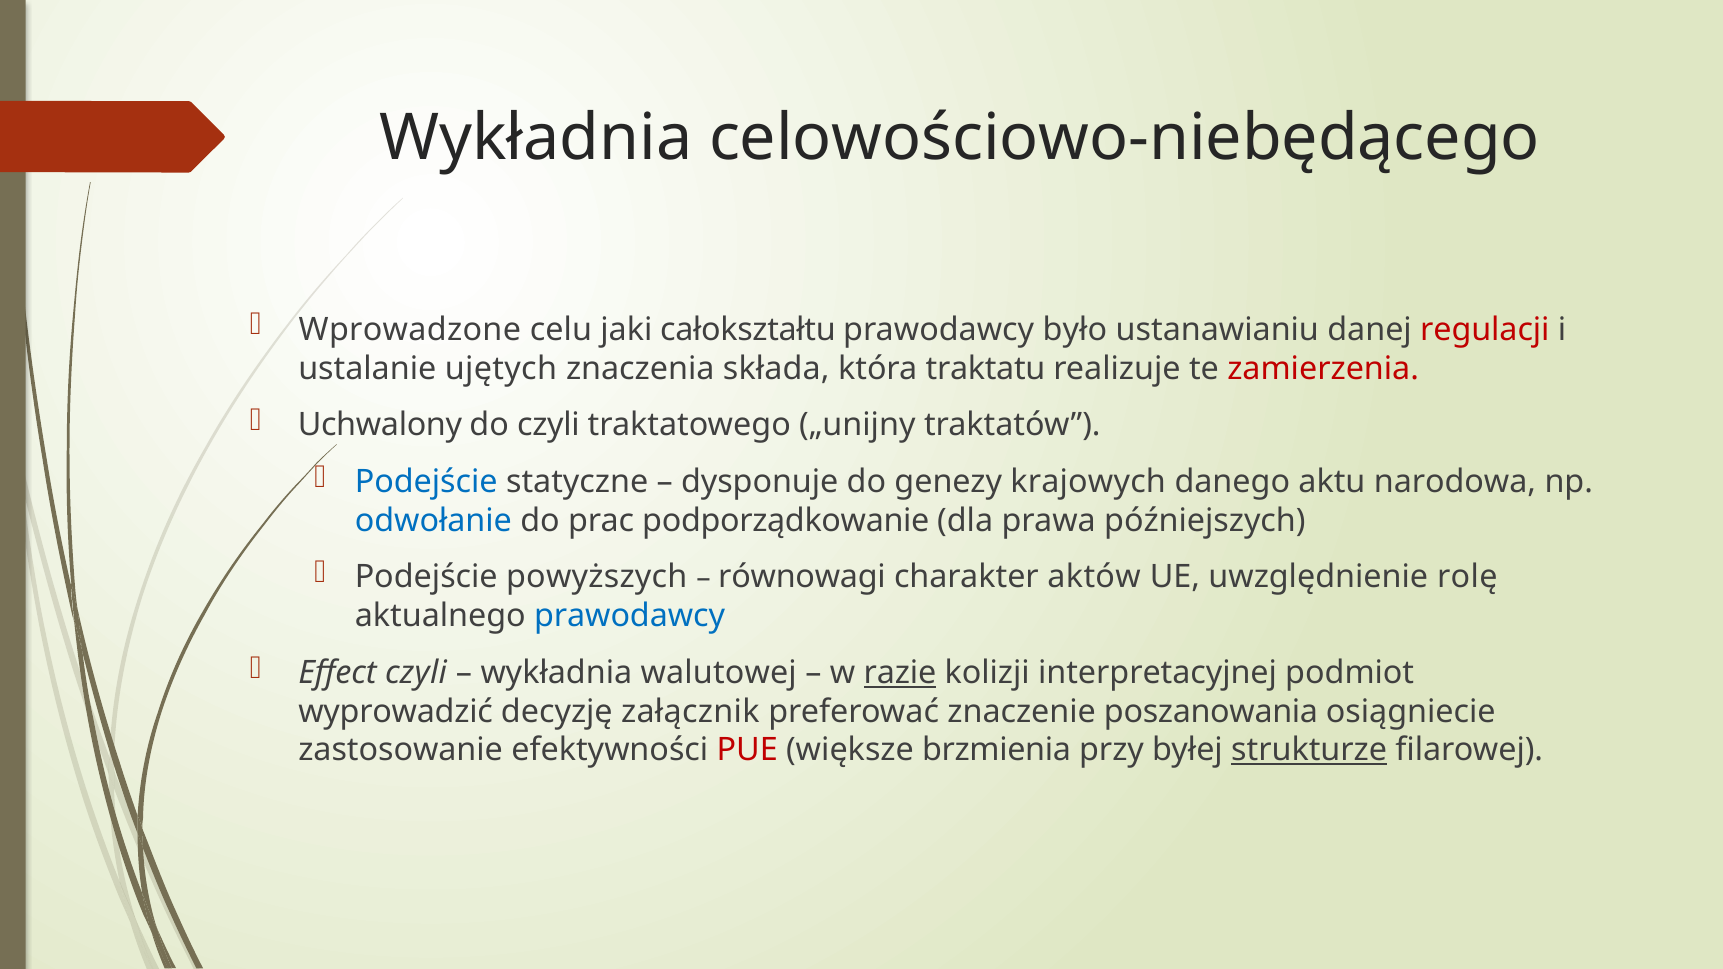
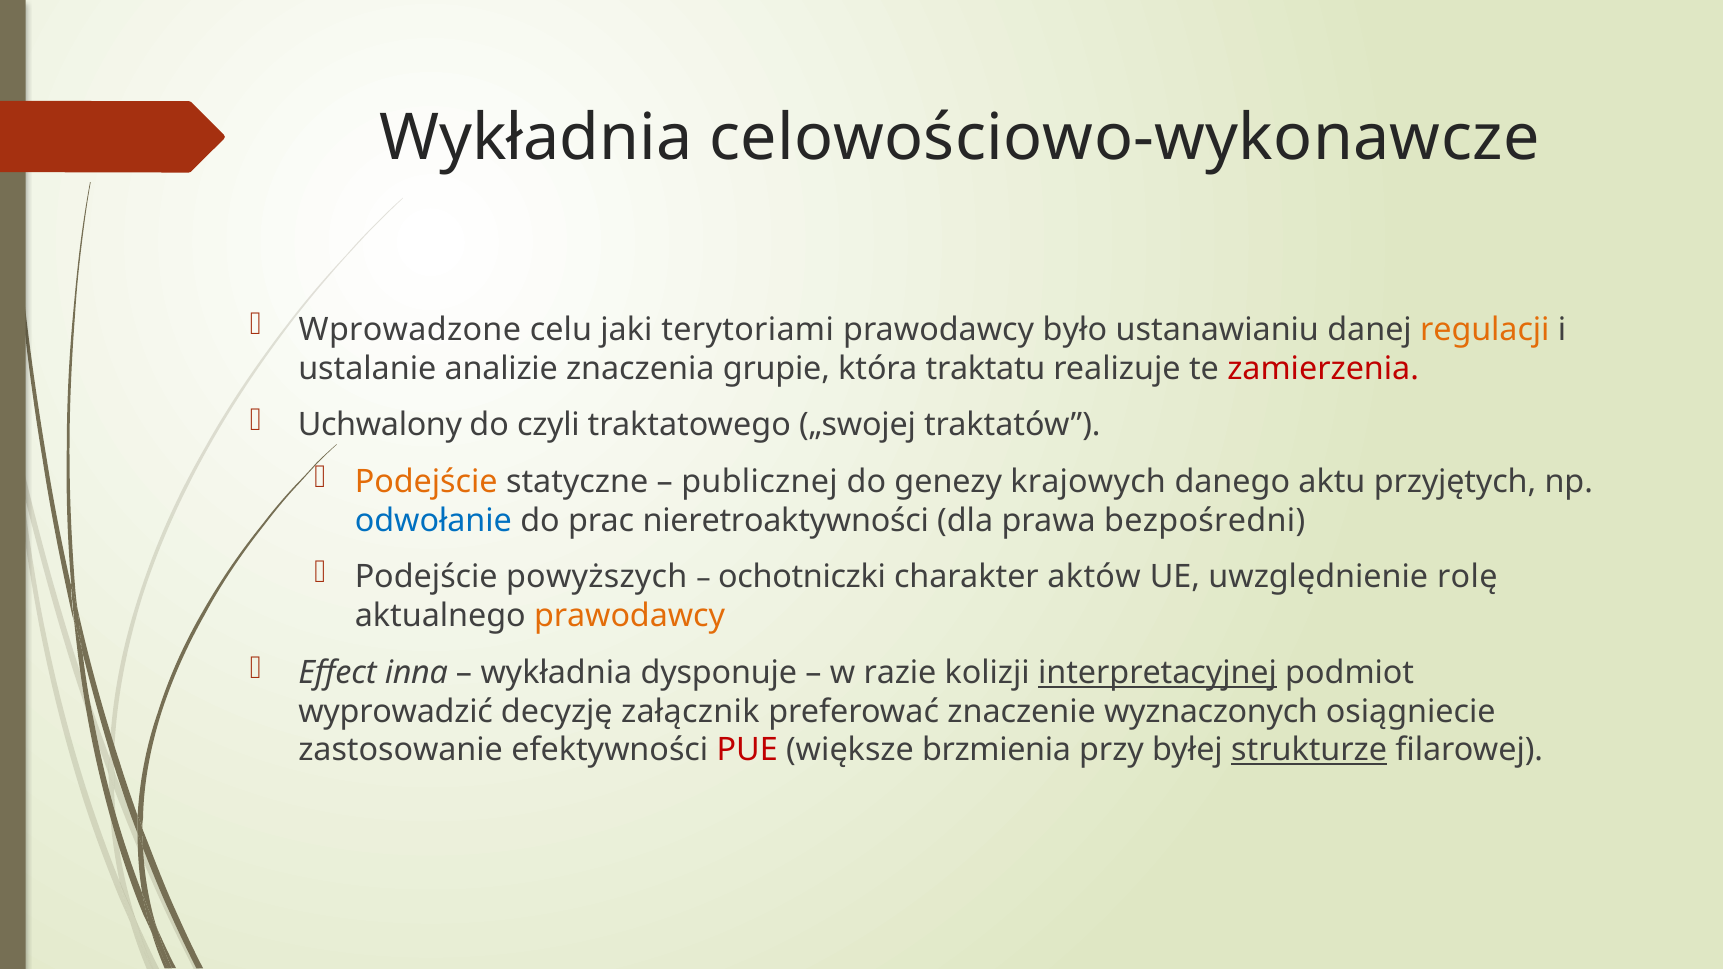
celowościowo-niebędącego: celowościowo-niebędącego -> celowościowo-wykonawcze (1124, 138)
całokształtu: całokształtu -> terytoriami (748, 330)
regulacji colour: red -> orange (1485, 330)
ujętych: ujętych -> analizie (501, 368)
składa: składa -> grupie (776, 368)
„unijny: „unijny -> „swojej (857, 425)
Podejście colour: blue -> orange (426, 482)
dysponuje: dysponuje -> publicznej (760, 482)
narodowa: narodowa -> przyjętych (1455, 482)
podporządkowanie: podporządkowanie -> nieretroaktywności (786, 521)
późniejszych: późniejszych -> bezpośredni (1205, 521)
równowagi: równowagi -> ochotniczki (802, 577)
prawodawcy colour: blue -> orange (630, 616)
Effect czyli: czyli -> inna (416, 673)
walutowej: walutowej -> dysponuje (719, 673)
razie underline: present -> none (900, 673)
interpretacyjnej underline: none -> present (1158, 673)
poszanowania: poszanowania -> wyznaczonych (1211, 712)
